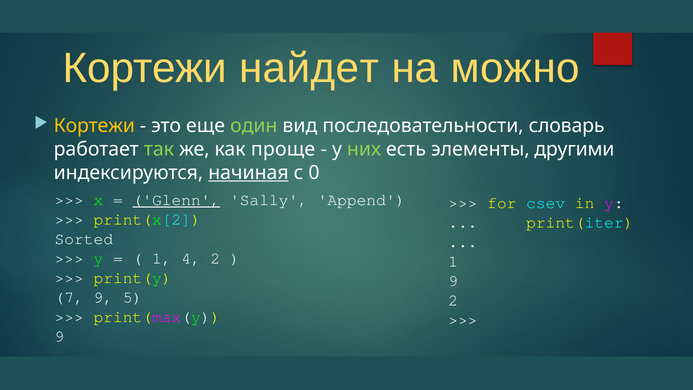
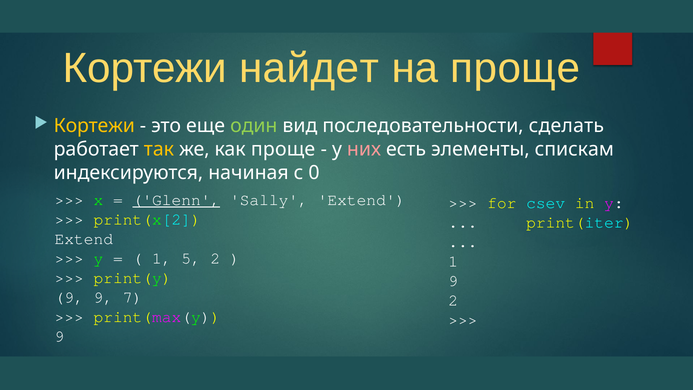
на можно: можно -> проще (515, 68)
словарь: словарь -> сделать (566, 126)
так colour: light green -> yellow (159, 149)
них colour: light green -> pink (364, 149)
другими: другими -> спискам (574, 149)
начиная underline: present -> none (248, 172)
Sally Append: Append -> Extend (362, 200)
Sorted: Sorted -> Extend (84, 239)
4: 4 -> 5 (191, 258)
7: 7 -> 9 (69, 297)
5: 5 -> 7 (133, 297)
